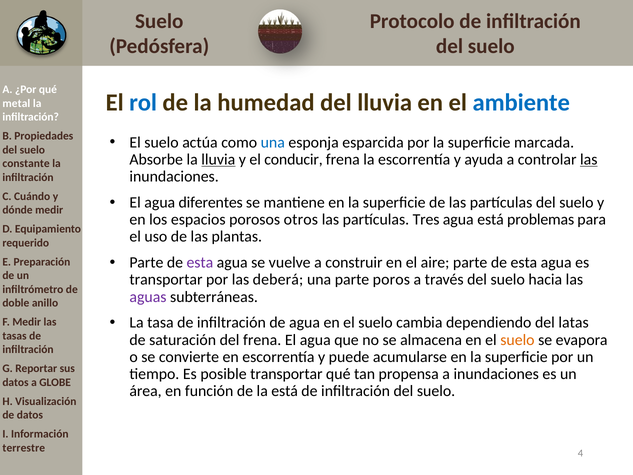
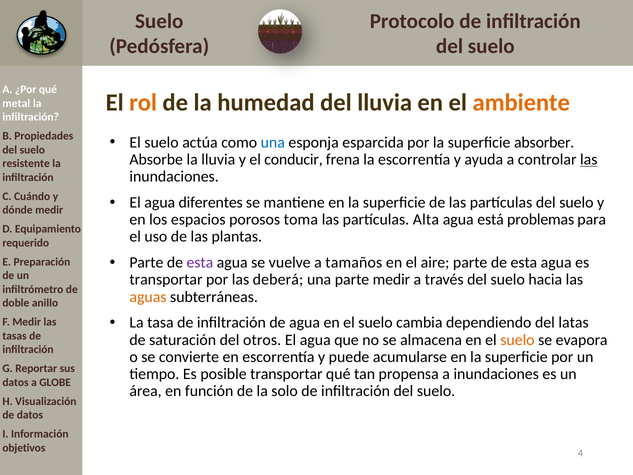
rol colour: blue -> orange (143, 103)
ambiente colour: blue -> orange (521, 103)
marcada: marcada -> absorber (544, 142)
lluvia underline: present -> none (218, 159)
constante: constante -> resistente (26, 163)
otros: otros -> toma (301, 219)
Tres: Tres -> Alta (426, 219)
construir: construir -> tamaños (354, 262)
parte poros: poros -> medir (391, 280)
aguas colour: purple -> orange (148, 297)
del frena: frena -> otros (262, 340)
la está: está -> solo (285, 391)
terrestre: terrestre -> objetivos (24, 448)
